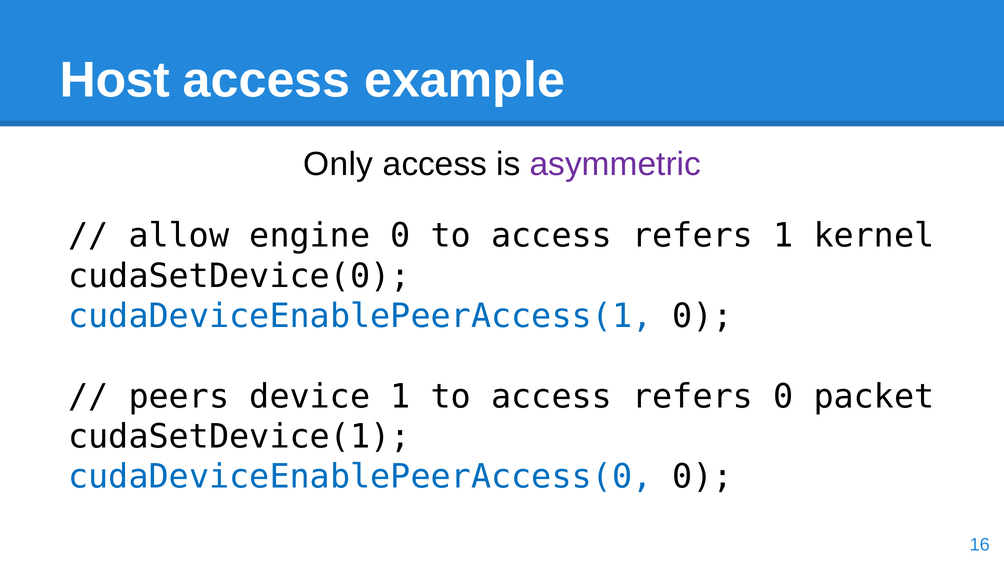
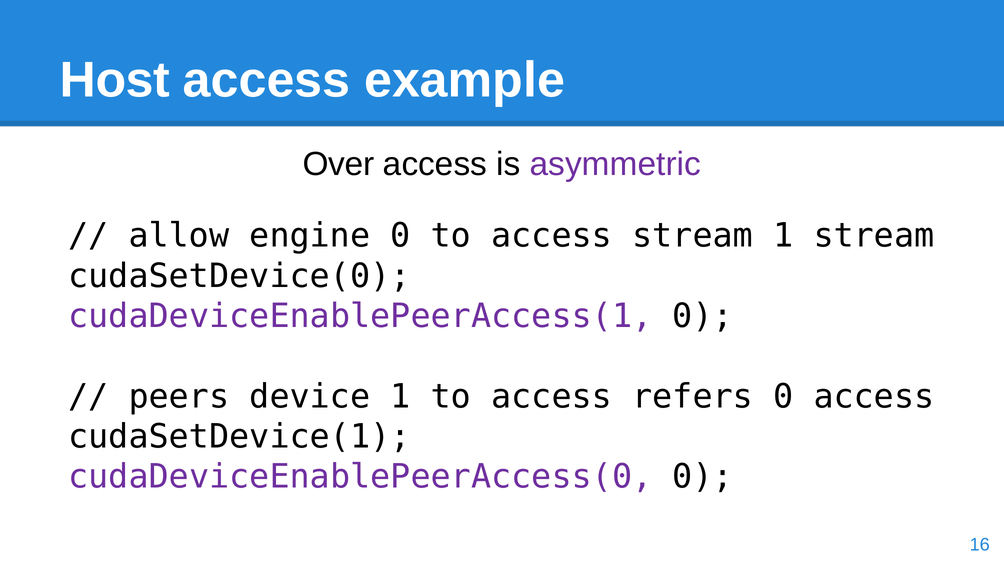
Only: Only -> Over (338, 164)
0 to access refers: refers -> stream (693, 236)
1 kernel: kernel -> stream (874, 236)
cudaDeviceEnablePeerAccess(1 colour: blue -> purple (360, 316)
0 packet: packet -> access (874, 396)
cudaDeviceEnablePeerAccess(0 colour: blue -> purple (360, 477)
